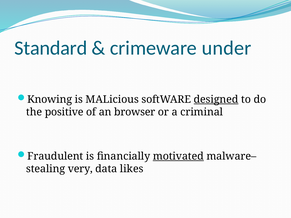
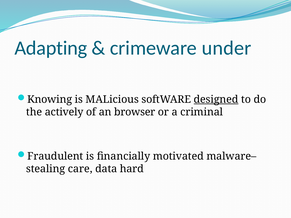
Standard: Standard -> Adapting (51, 48)
positive: positive -> actively (64, 112)
motivated underline: present -> none (178, 156)
very: very -> care (80, 169)
likes: likes -> hard (132, 169)
